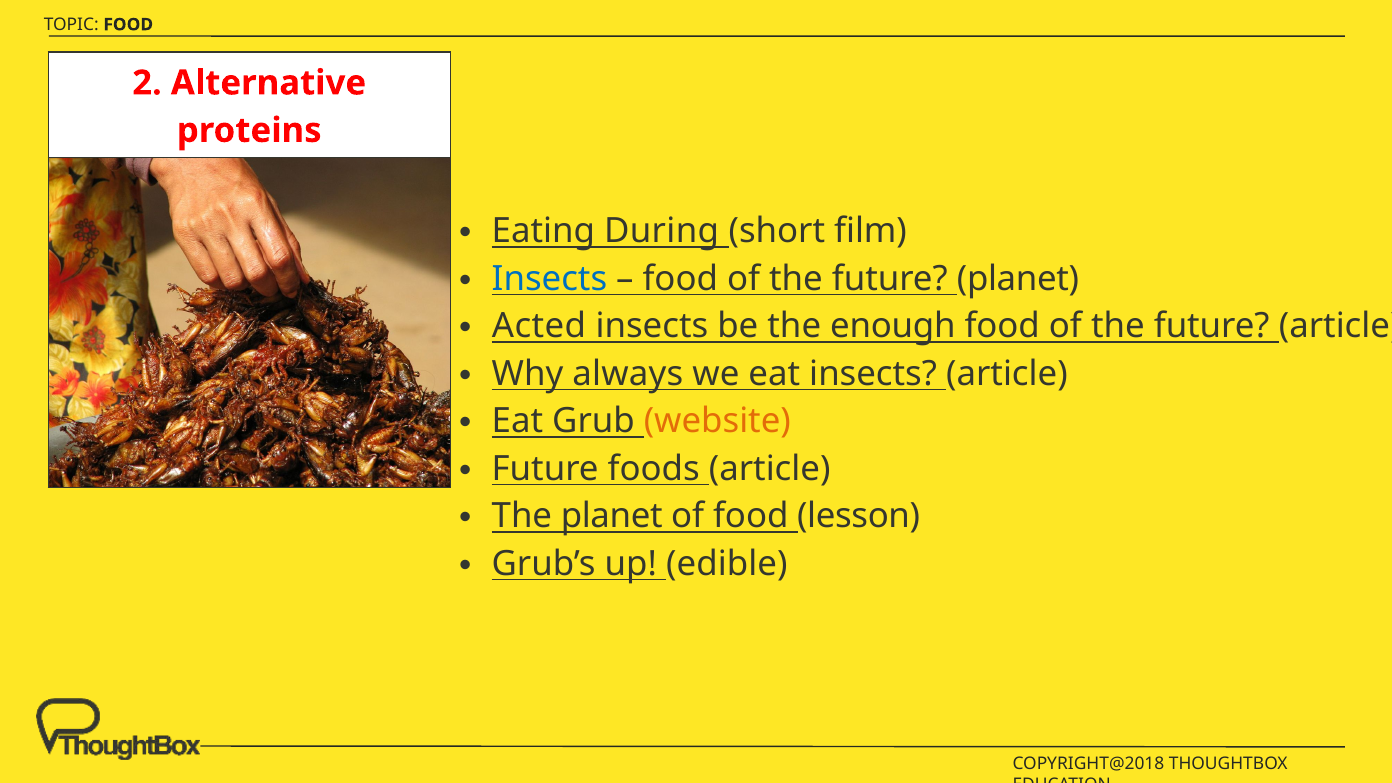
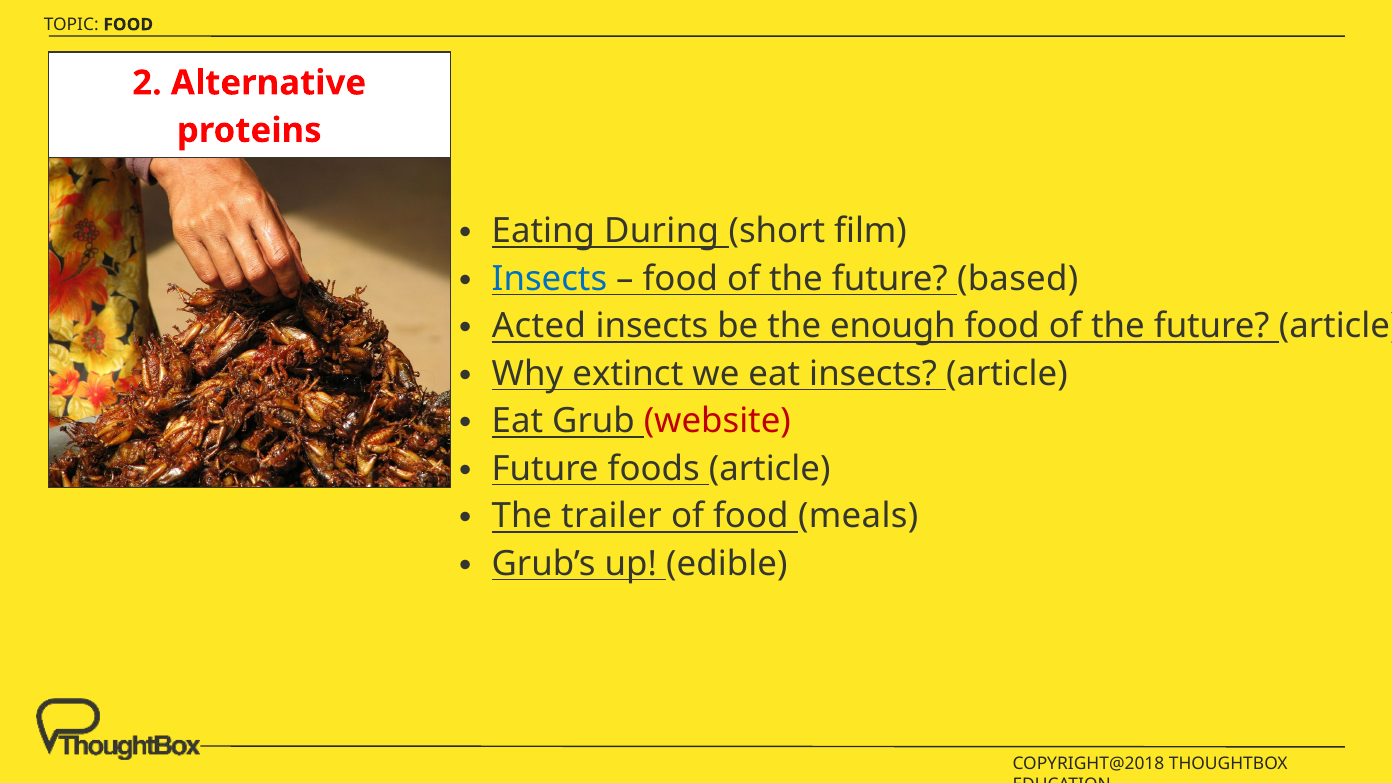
future planet: planet -> based (1018, 279)
always: always -> extinct (628, 374)
website colour: orange -> red (717, 421)
The planet: planet -> trailer (611, 516)
lesson: lesson -> meals (858, 516)
